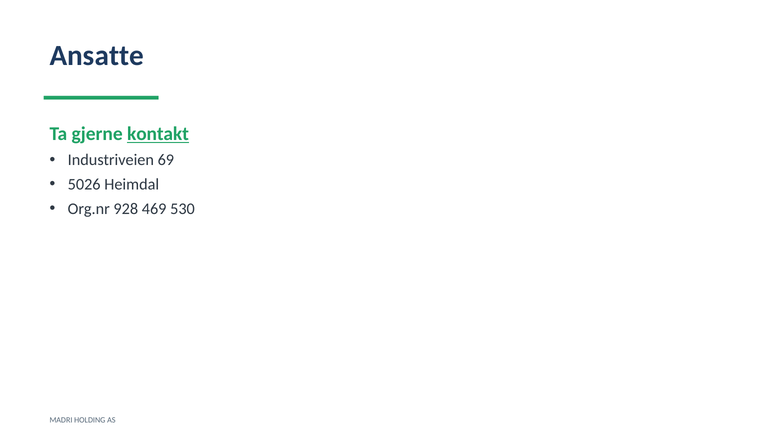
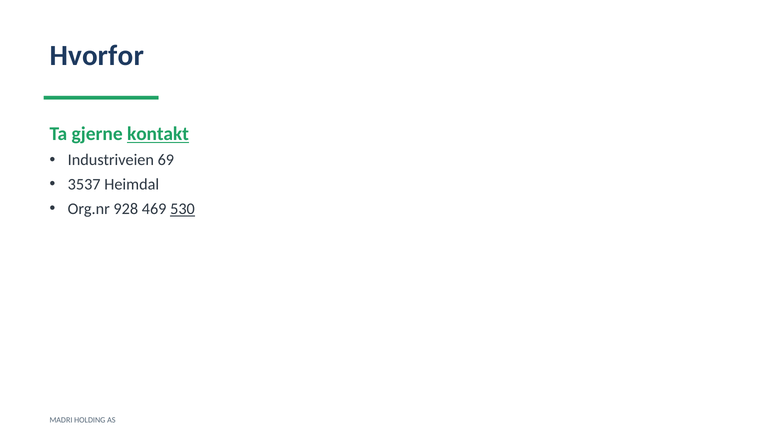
Ansatte: Ansatte -> Hvorfor (97, 56)
5026: 5026 -> 3537 (84, 184)
530 underline: none -> present (182, 209)
